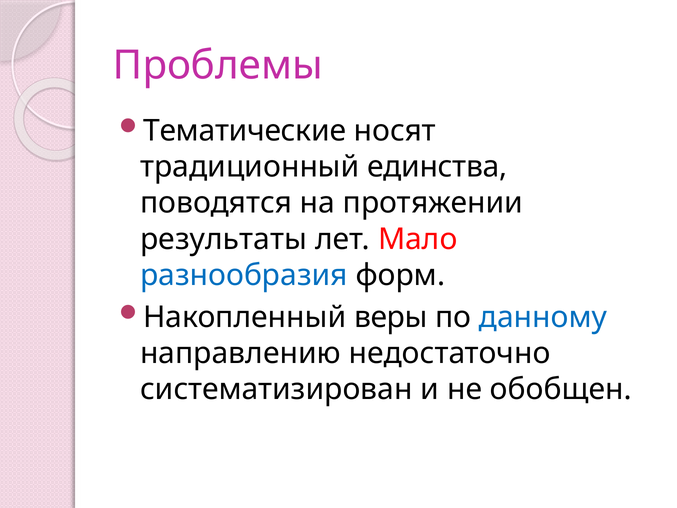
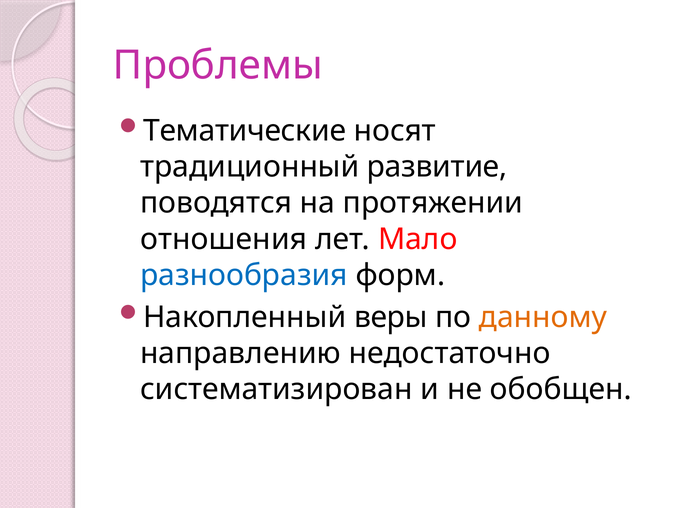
единства: единства -> развитие (437, 167)
результаты: результаты -> отношения (224, 239)
данному colour: blue -> orange (543, 317)
